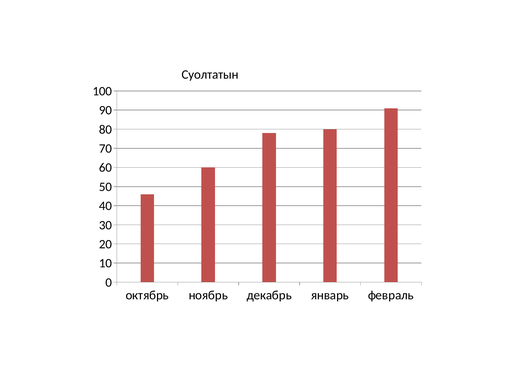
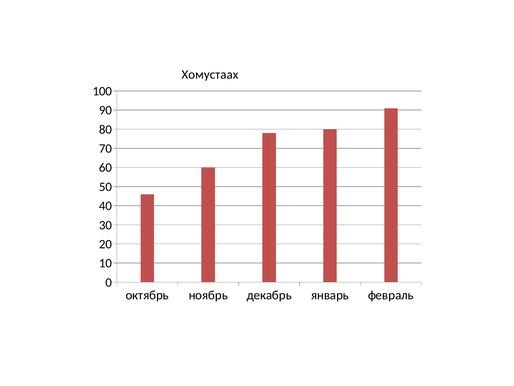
Суолтатын: Суолтатын -> Хомустаах (210, 74)
